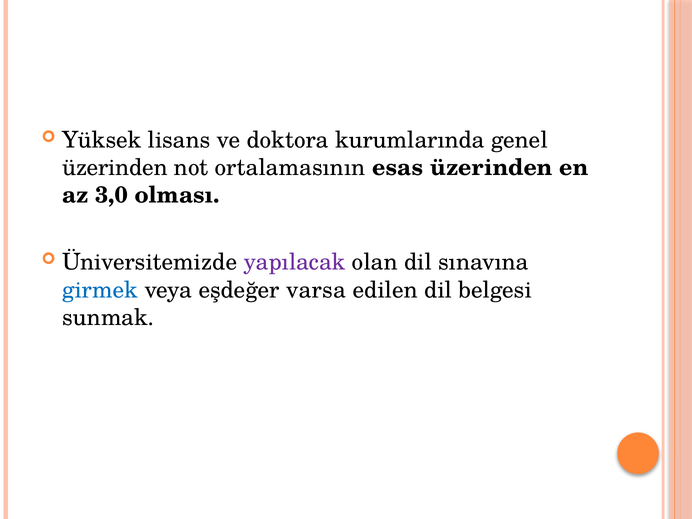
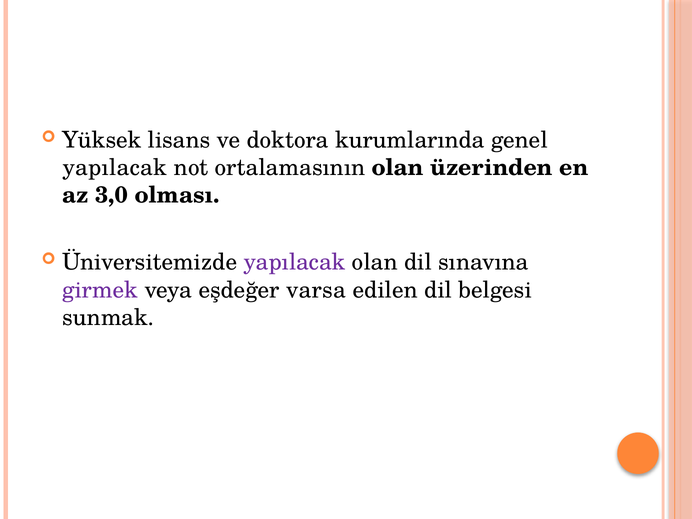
üzerinden: üzerinden -> yapılacak (115, 168)
ortalamasının esas: esas -> olan (398, 168)
girmek colour: blue -> purple (100, 290)
